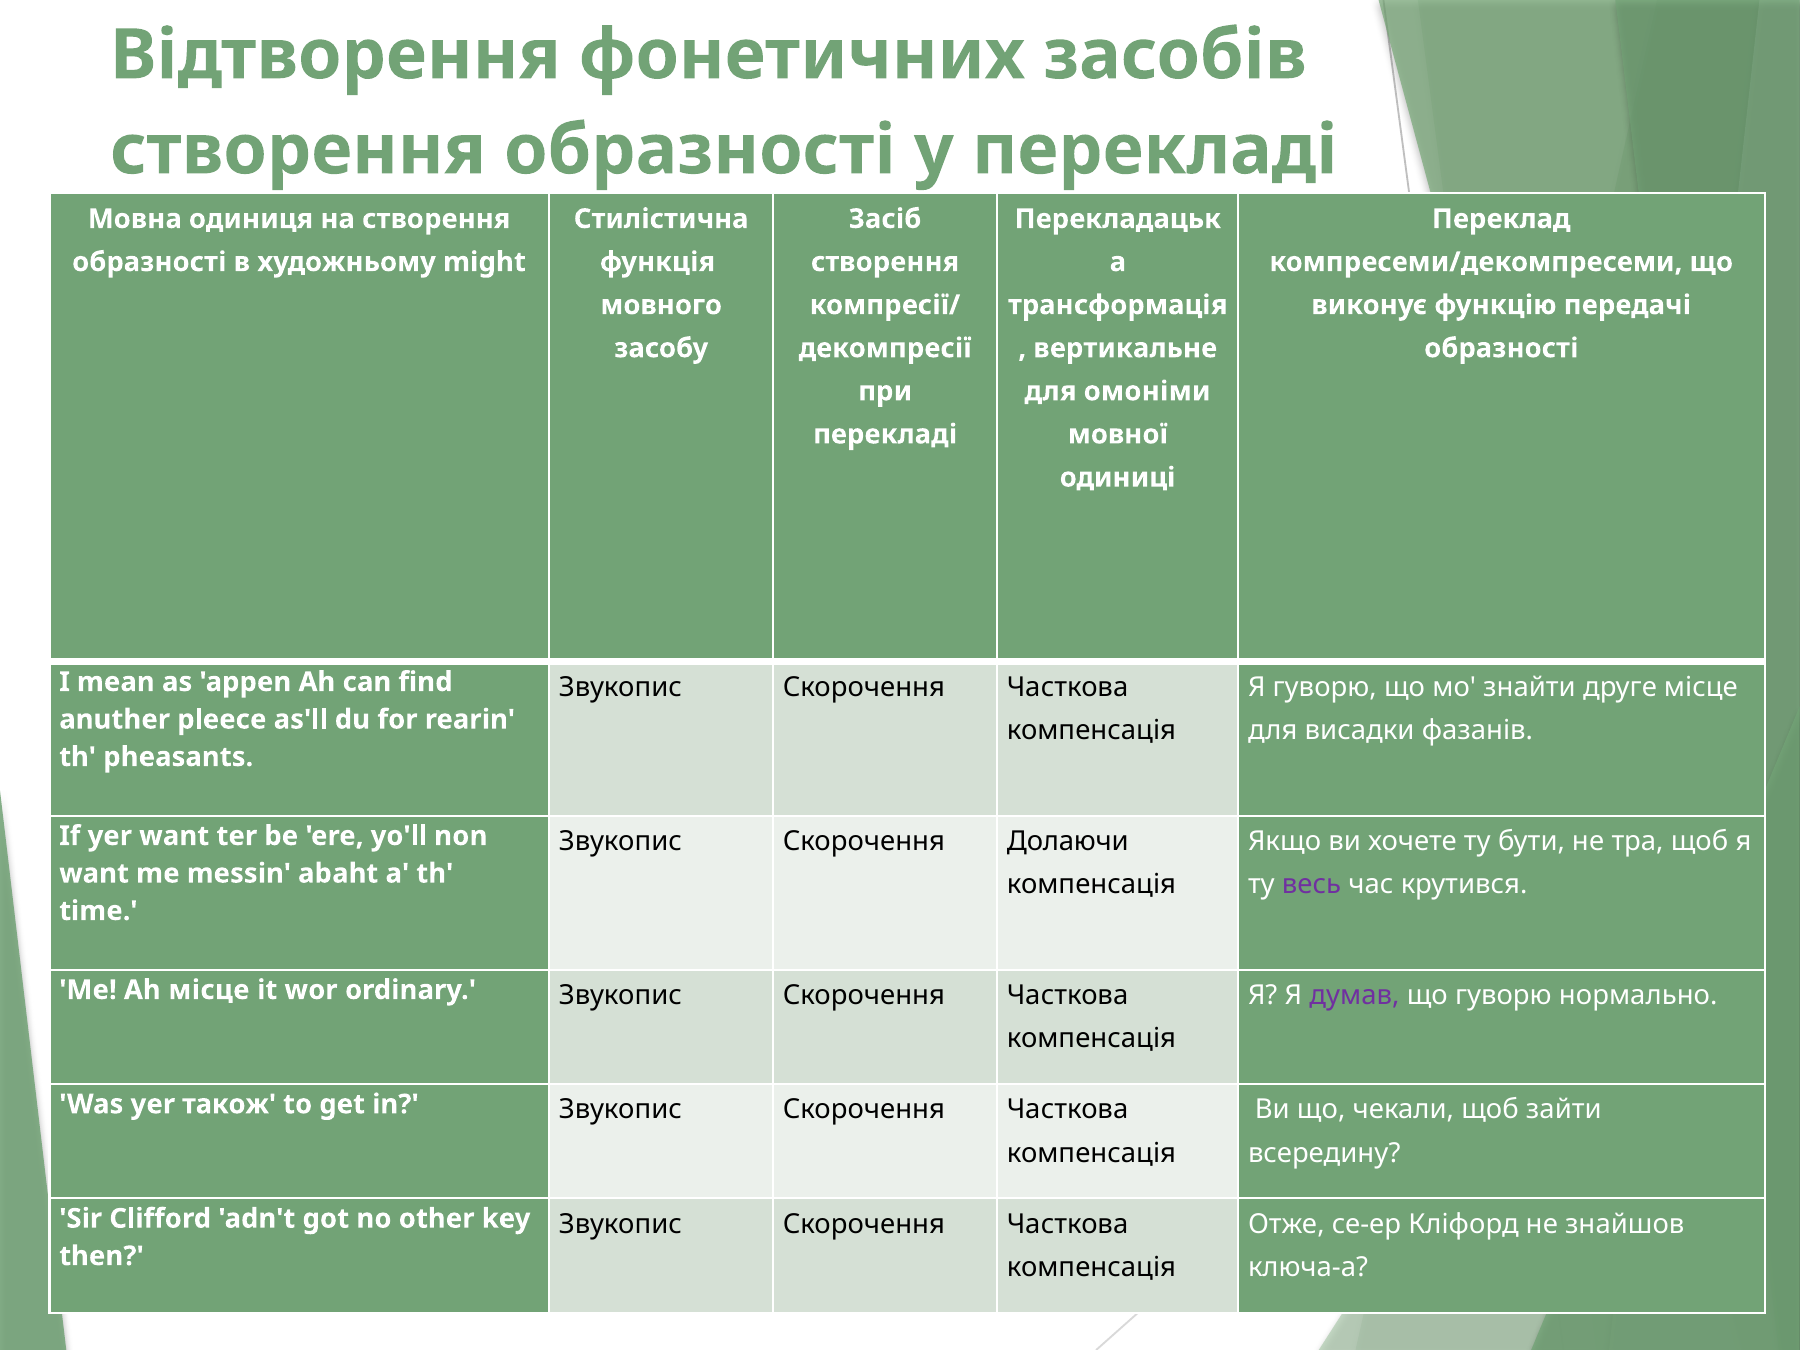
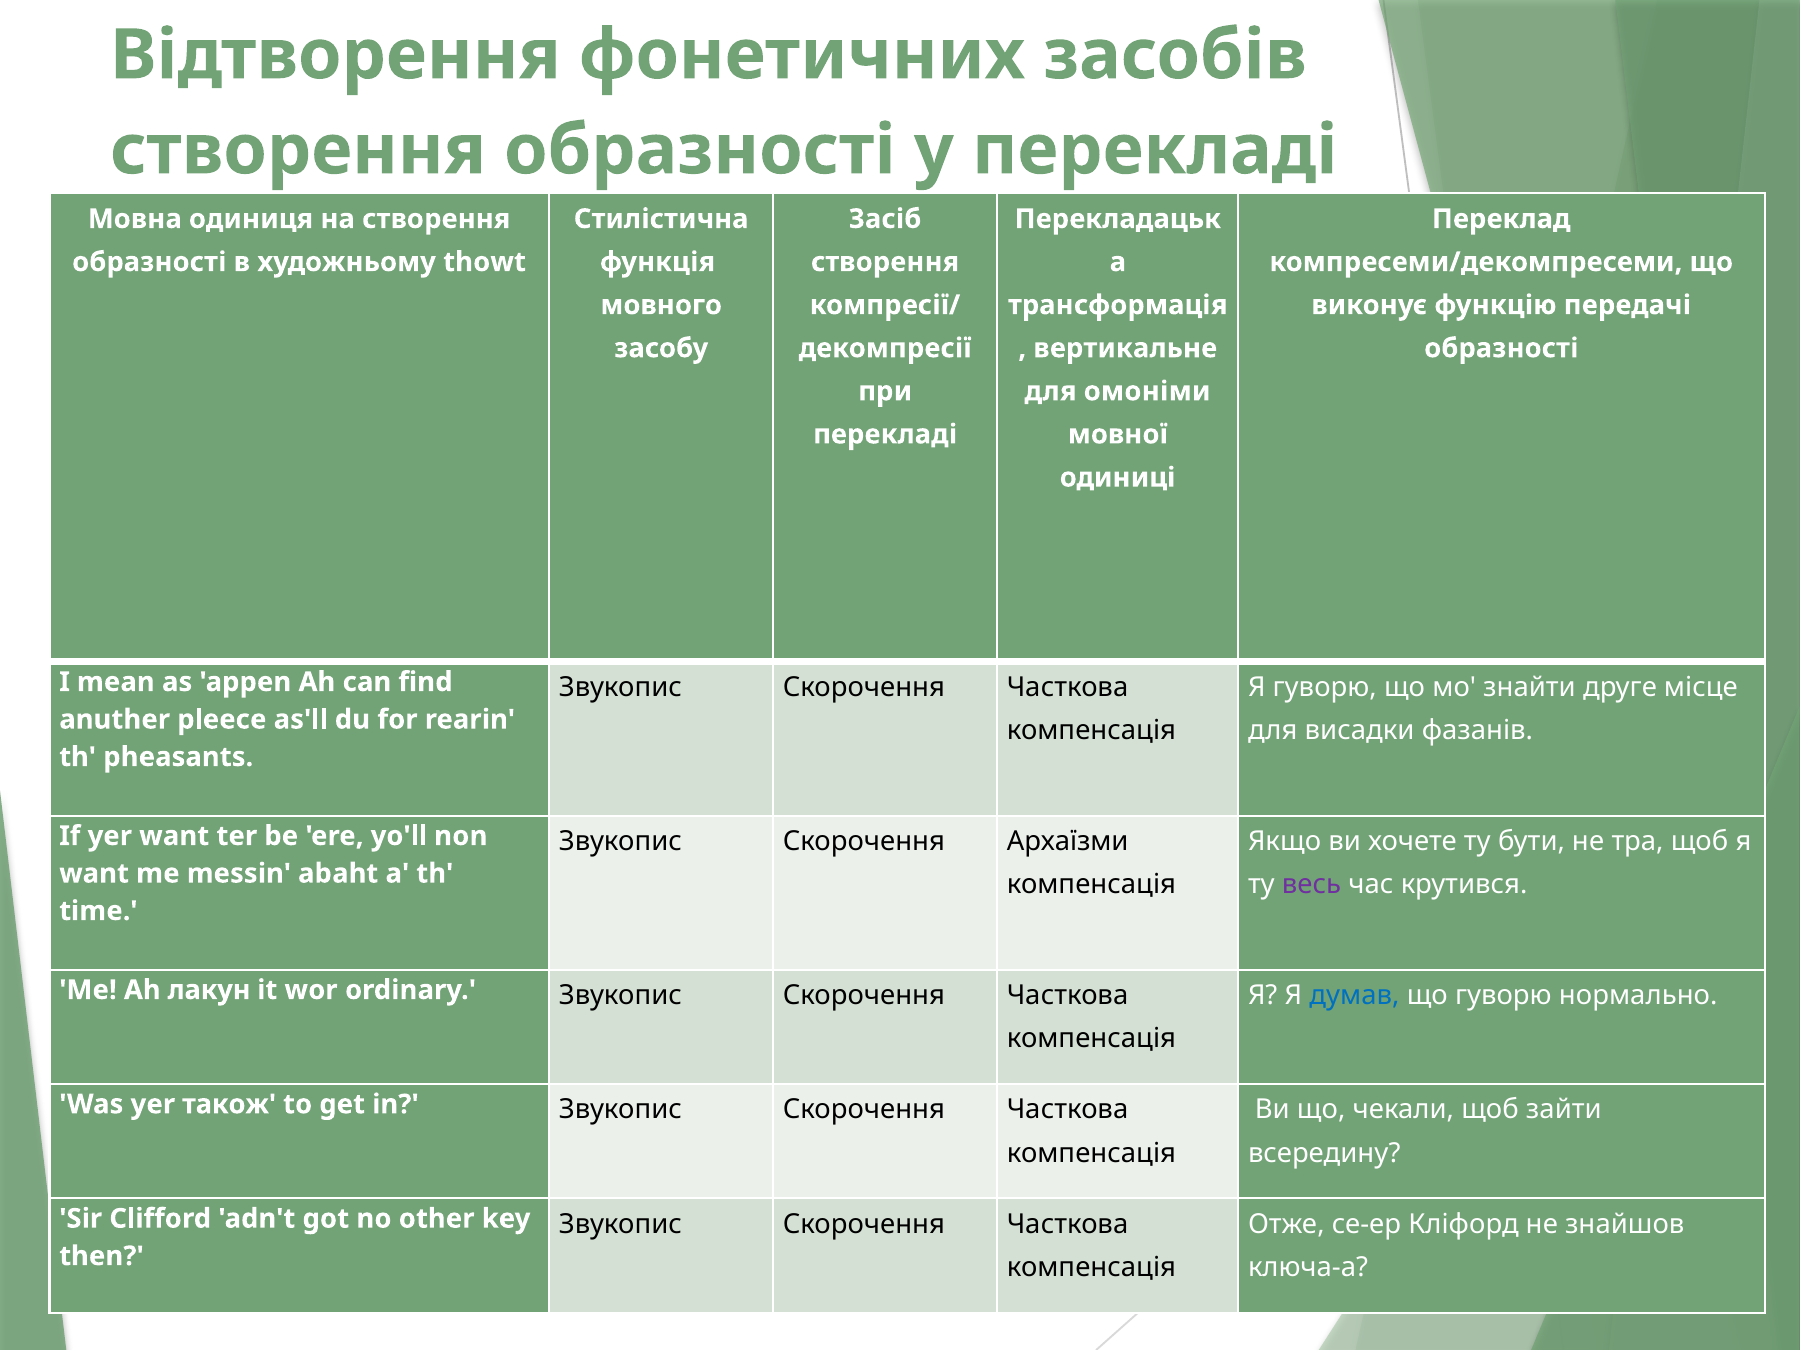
might: might -> thowt (485, 262)
Долаючи: Долаючи -> Архаїзми (1068, 842)
Ah місце: місце -> лакун (209, 990)
думав colour: purple -> blue (1354, 996)
